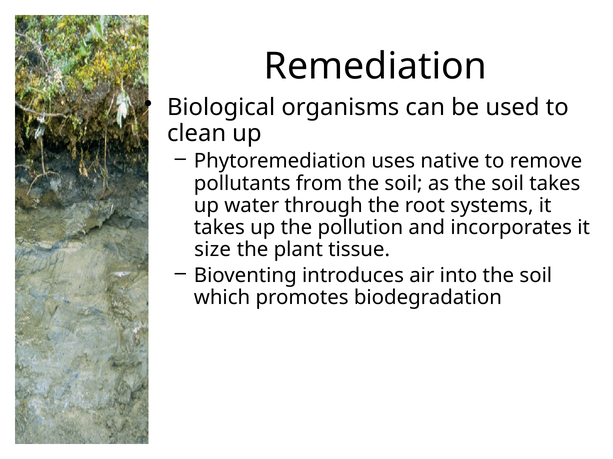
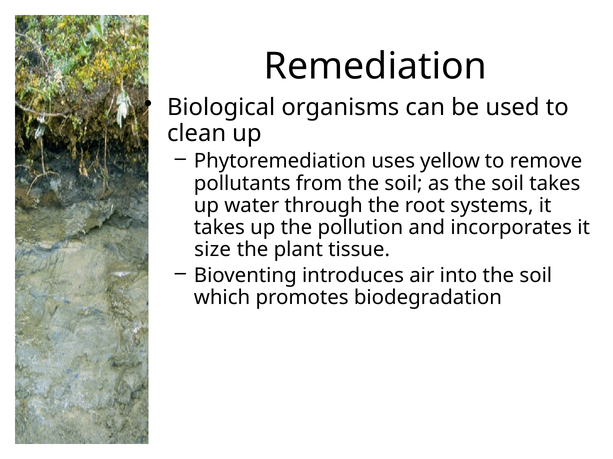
native: native -> yellow (450, 162)
